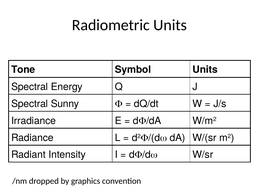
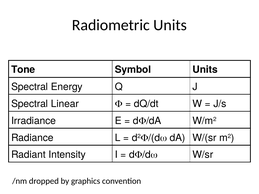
Sunny: Sunny -> Linear (65, 104)
